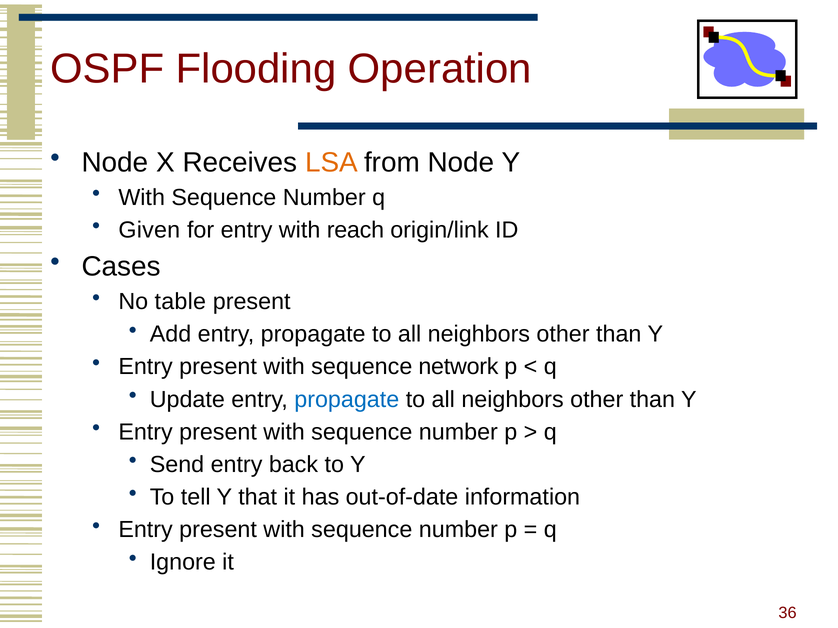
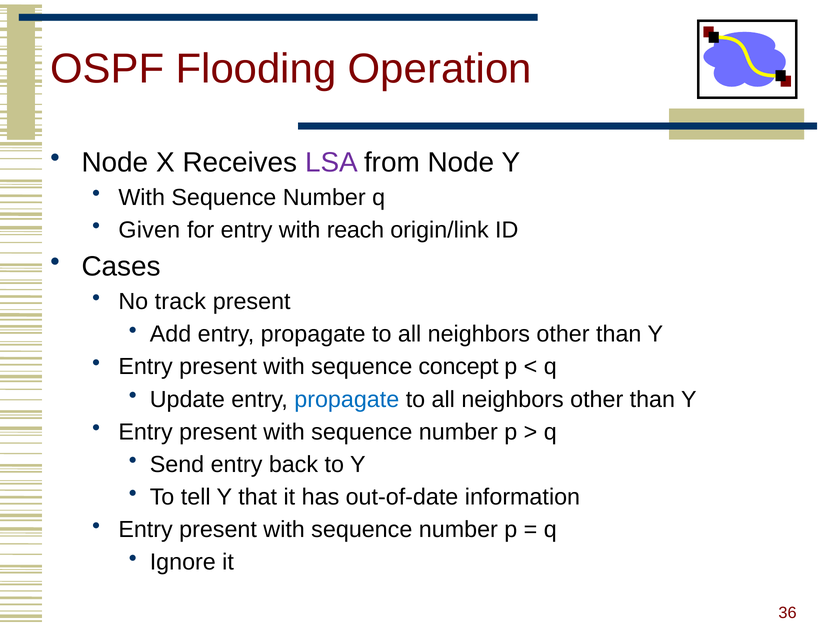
LSA colour: orange -> purple (332, 163)
table: table -> track (180, 302)
network: network -> concept (458, 367)
